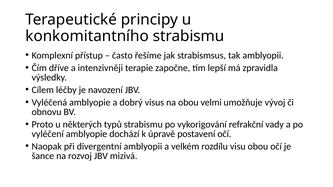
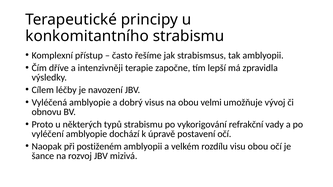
divergentní: divergentní -> postiženém (99, 147)
